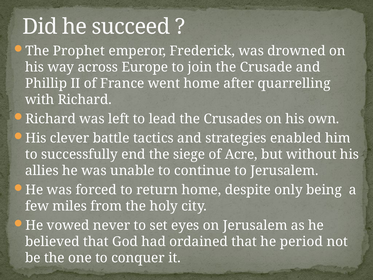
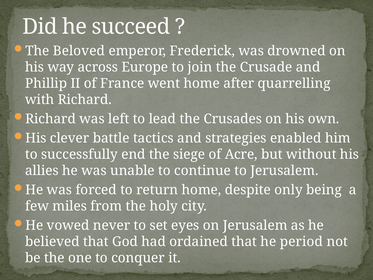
Prophet: Prophet -> Beloved (79, 51)
